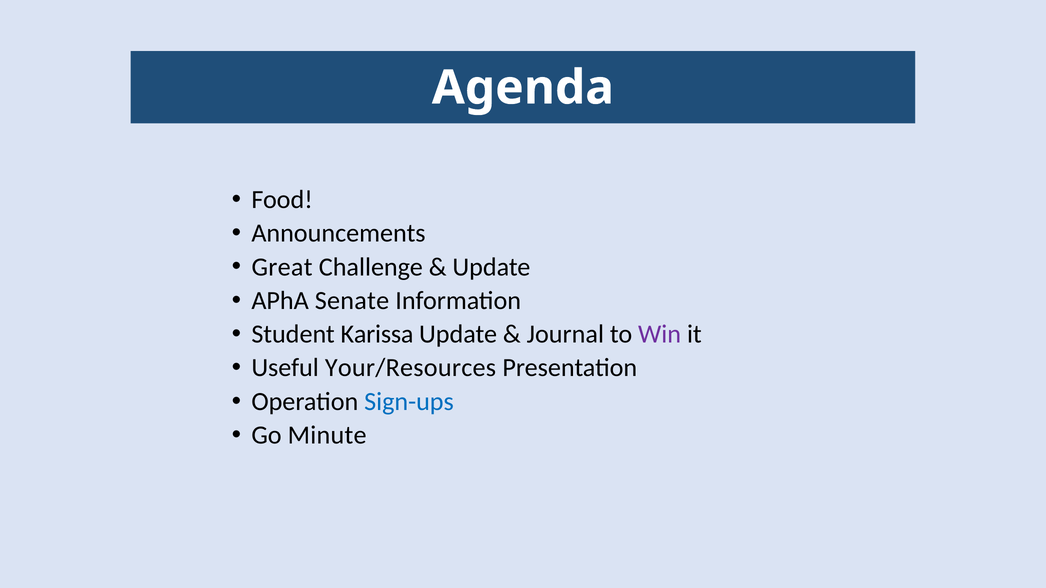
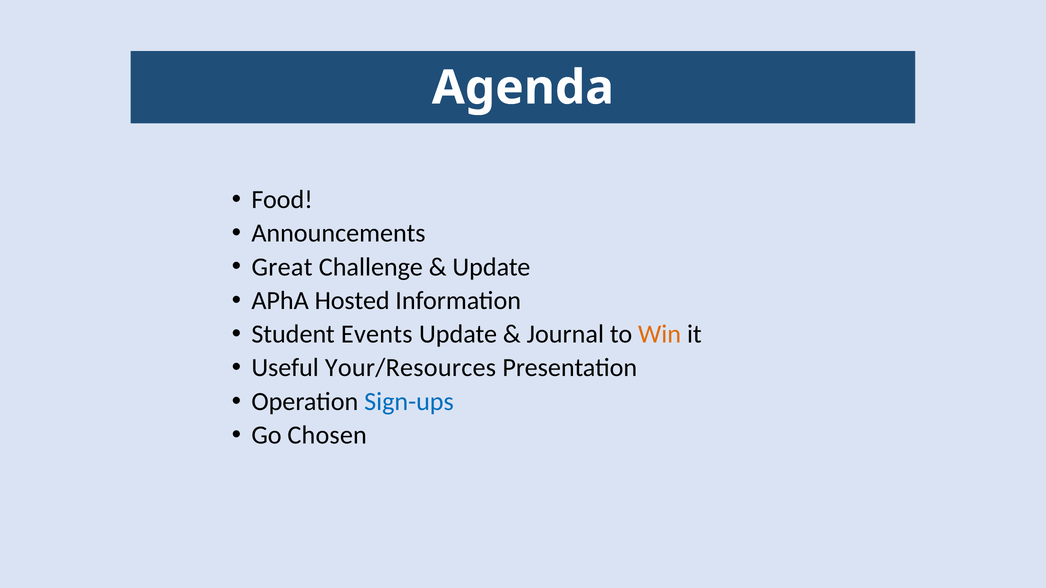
Senate: Senate -> Hosted (352, 301)
Karissa: Karissa -> Events (377, 334)
Win colour: purple -> orange (660, 334)
Minute: Minute -> Chosen (327, 435)
